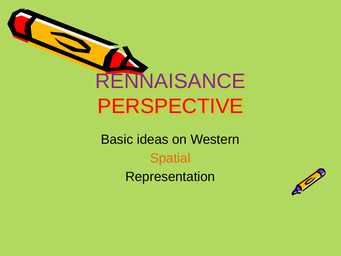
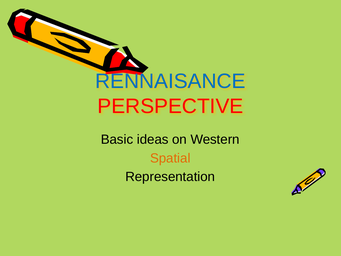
RENNAISANCE colour: purple -> blue (170, 81)
